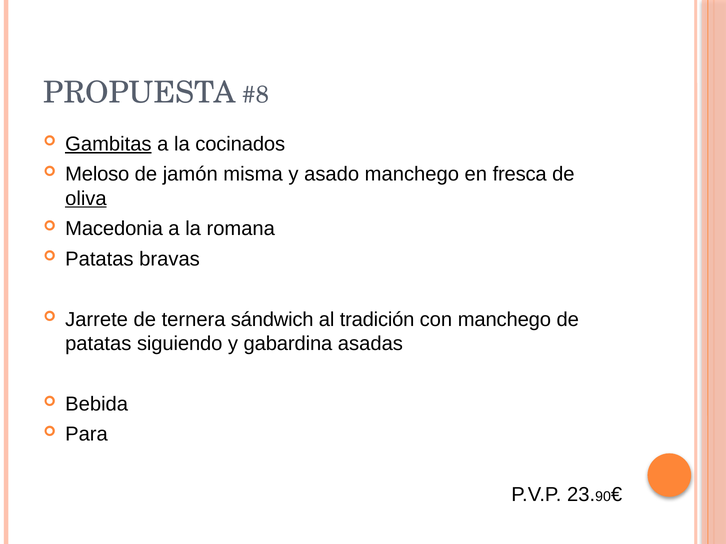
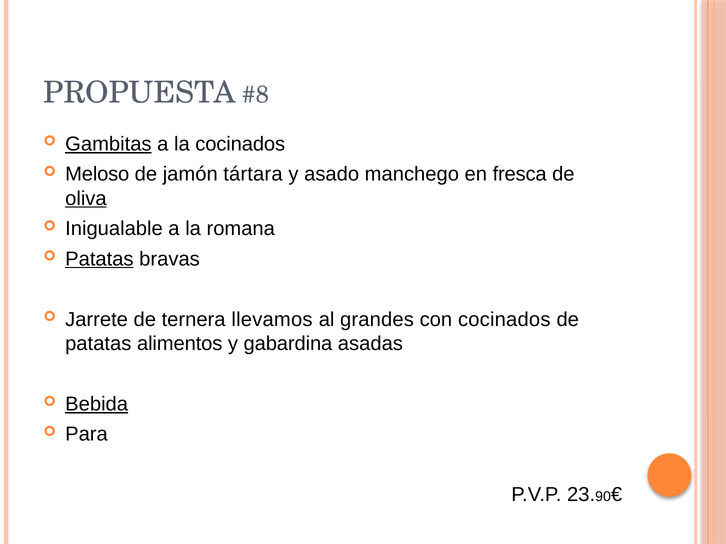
misma: misma -> tártara (253, 174)
Macedonia: Macedonia -> Inigualable (114, 229)
Patatas underline: none -> present (99, 259)
sándwich: sándwich -> llevamos (272, 320)
tradición: tradición -> grandes (377, 320)
con manchego: manchego -> cocinados (504, 320)
siguiendo: siguiendo -> alimentos (180, 344)
Bebida underline: none -> present (97, 404)
